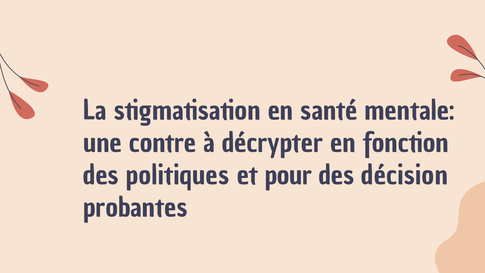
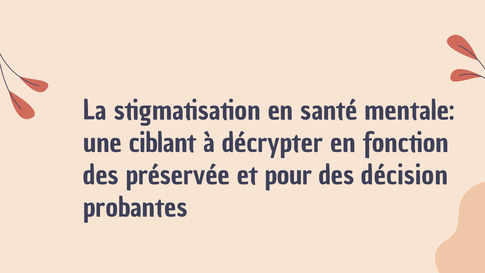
contre: contre -> ciblant (163, 143)
politiques: politiques -> préservée (178, 175)
